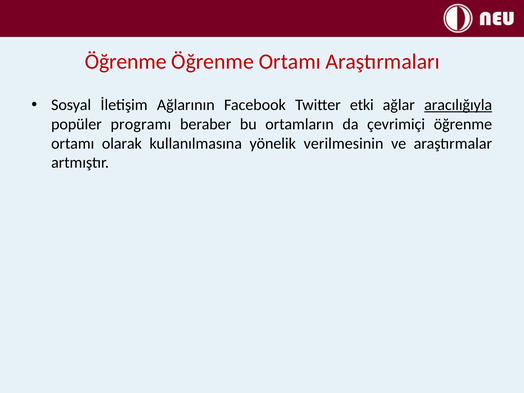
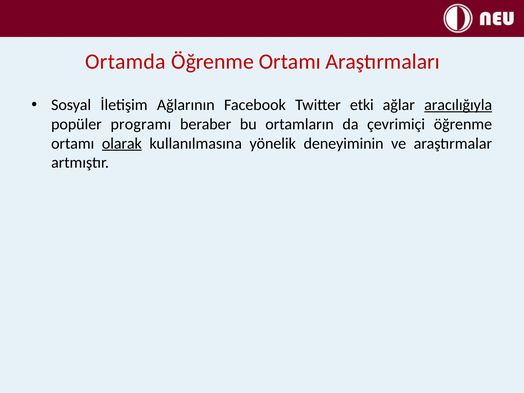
Öğrenme: Öğrenme -> Ortamda (126, 62)
olarak underline: none -> present (122, 143)
verilmesinin: verilmesinin -> deneyiminin (344, 143)
